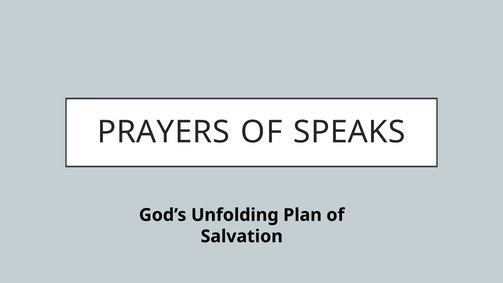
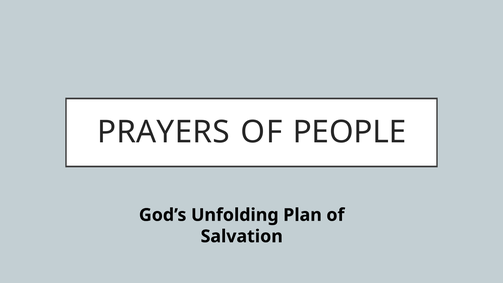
SPEAKS: SPEAKS -> PEOPLE (349, 132)
